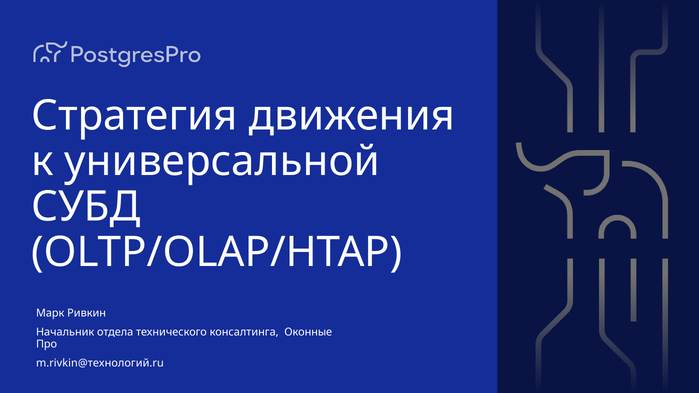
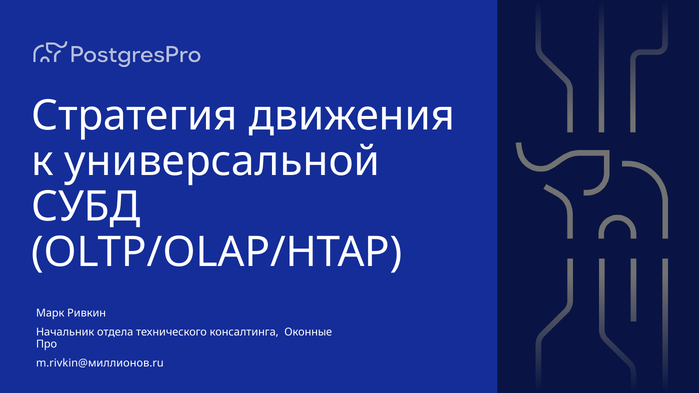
m.rivkin@технологий.ru: m.rivkin@технологий.ru -> m.rivkin@миллионов.ru (100, 363)
